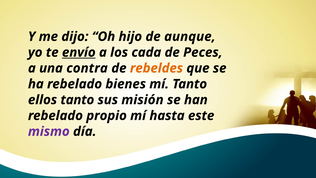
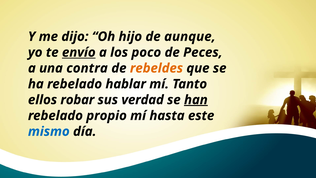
cada: cada -> poco (146, 52)
bienes: bienes -> hablar (126, 84)
ellos tanto: tanto -> robar (77, 100)
misión: misión -> verdad (143, 100)
han underline: none -> present (196, 100)
mismo colour: purple -> blue (49, 131)
